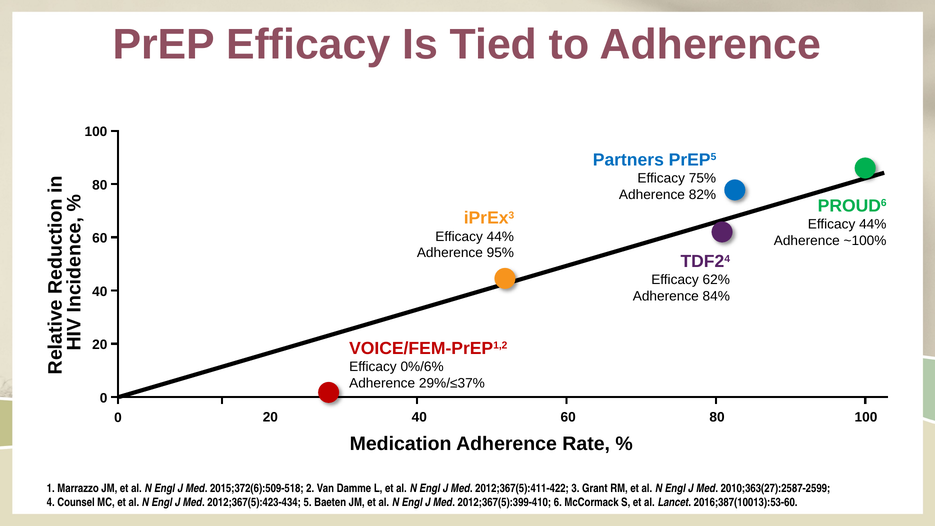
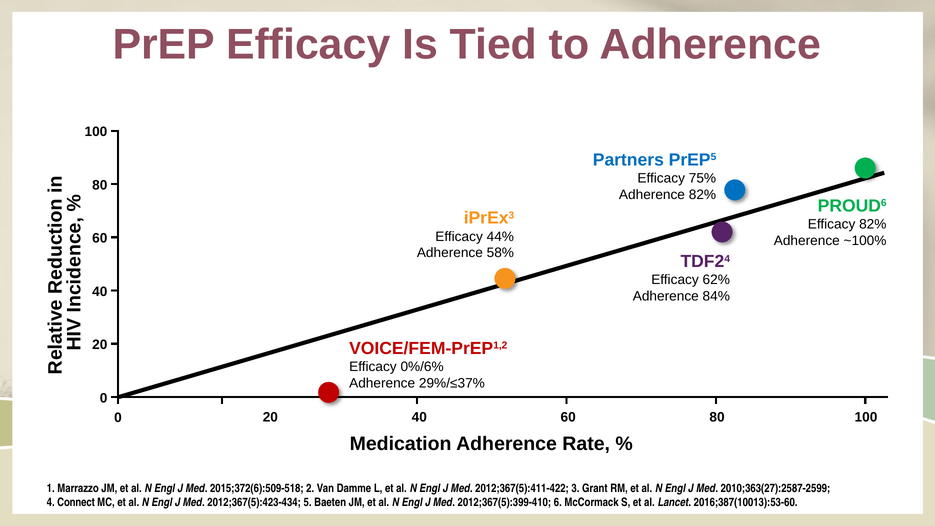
44%: 44% -> 82% (873, 224)
95%: 95% -> 58% (500, 253)
Counsel: Counsel -> Connect (76, 502)
